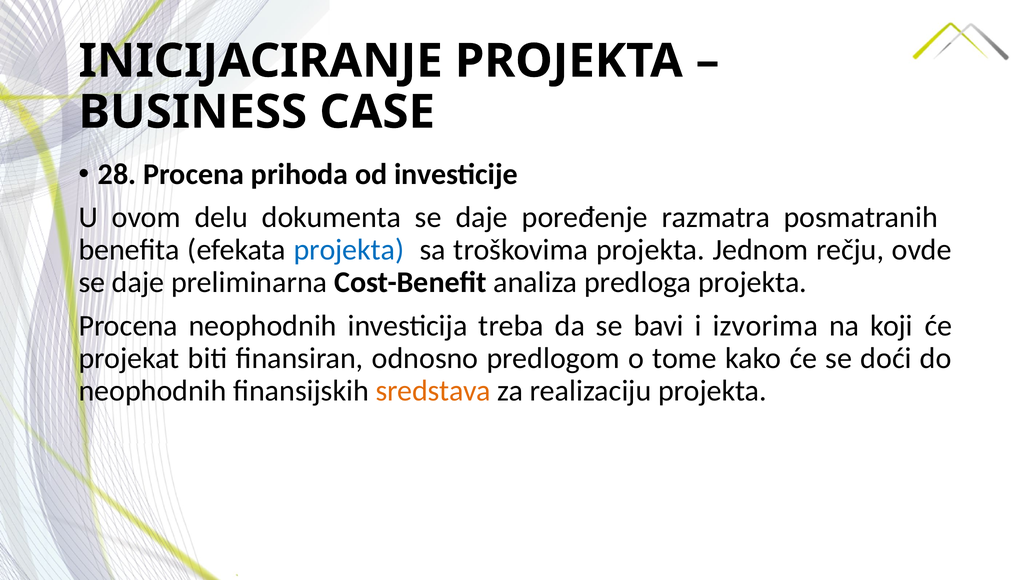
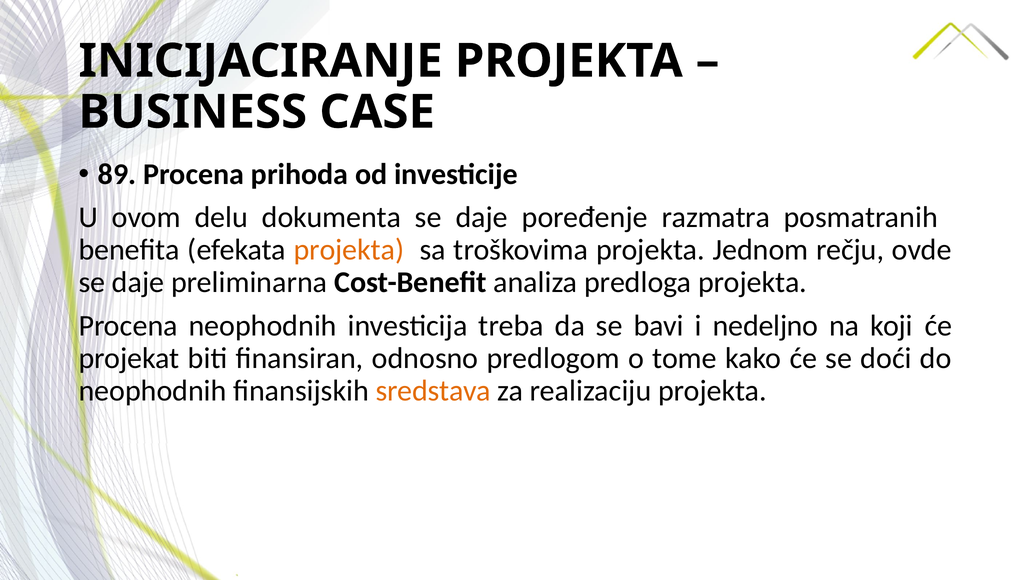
28: 28 -> 89 (117, 174)
projekta colour: blue -> orange (349, 250)
izvorima: izvorima -> nedeljno (766, 326)
